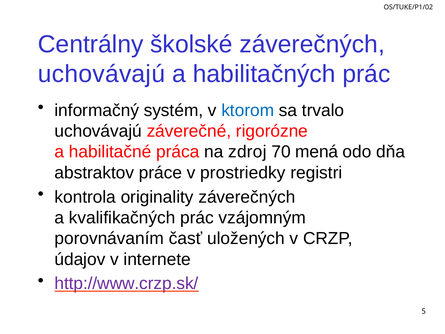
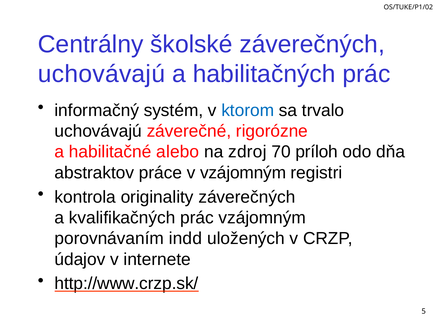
práca: práca -> alebo (178, 152)
mená: mená -> príloh (317, 152)
v prostriedky: prostriedky -> vzájomným (243, 173)
časť: časť -> indd (185, 238)
http://www.crzp.sk/ colour: purple -> black (126, 283)
